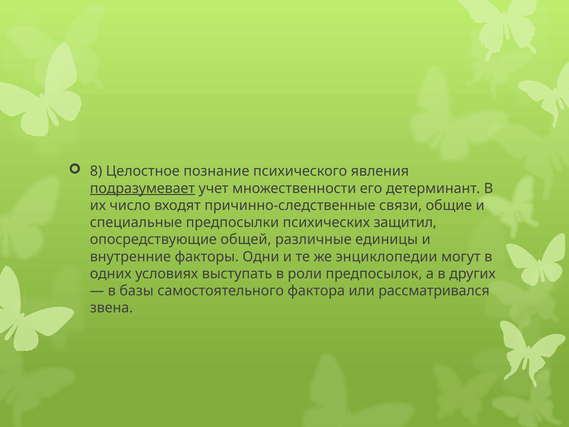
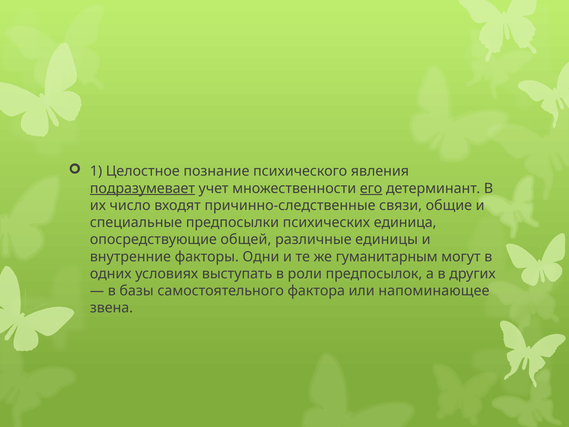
8: 8 -> 1 (96, 171)
его underline: none -> present (371, 188)
защитил: защитил -> единица (405, 222)
энциклопедии: энциклопедии -> гуманитарным (387, 257)
рассматривался: рассматривался -> напоминающее (434, 291)
